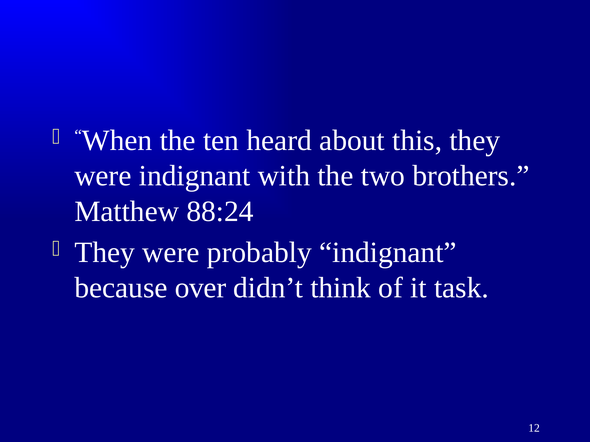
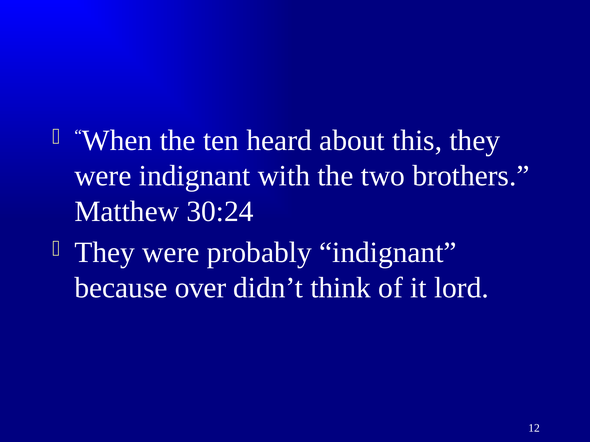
88:24: 88:24 -> 30:24 (220, 212)
task: task -> lord (461, 288)
